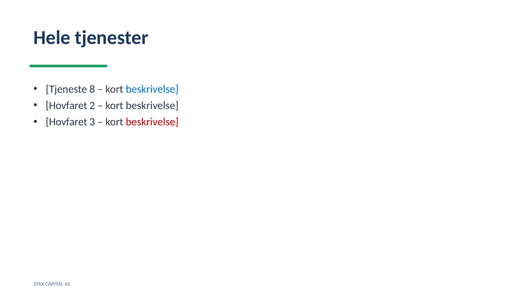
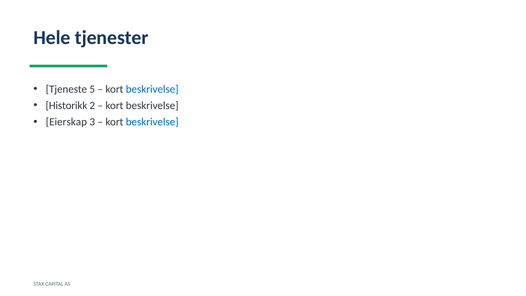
8: 8 -> 5 (92, 89)
Hovfaret: Hovfaret -> Historikk (66, 106)
Hovfaret: Hovfaret -> Eierskap (66, 122)
beskrivelse colour: red -> blue (152, 122)
